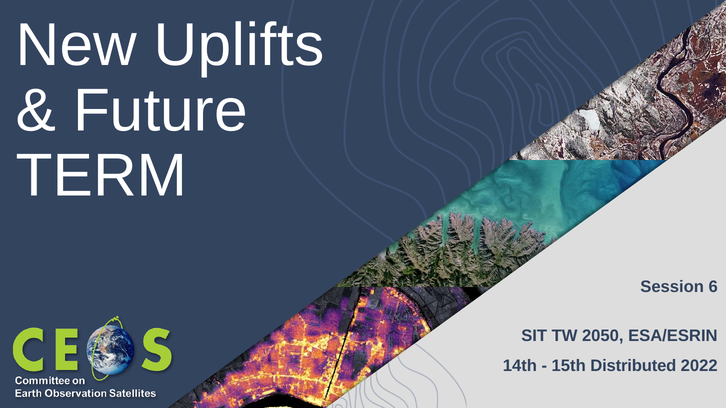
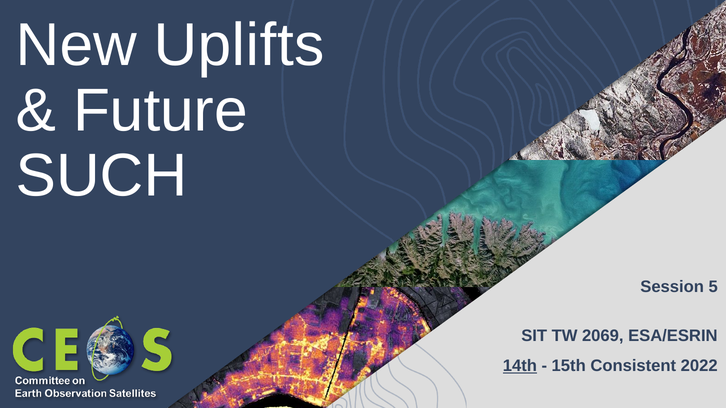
TERM: TERM -> SUCH (102, 176)
6: 6 -> 5 (713, 287)
2050: 2050 -> 2069 (603, 336)
14th underline: none -> present (520, 366)
Distributed: Distributed -> Consistent (633, 366)
